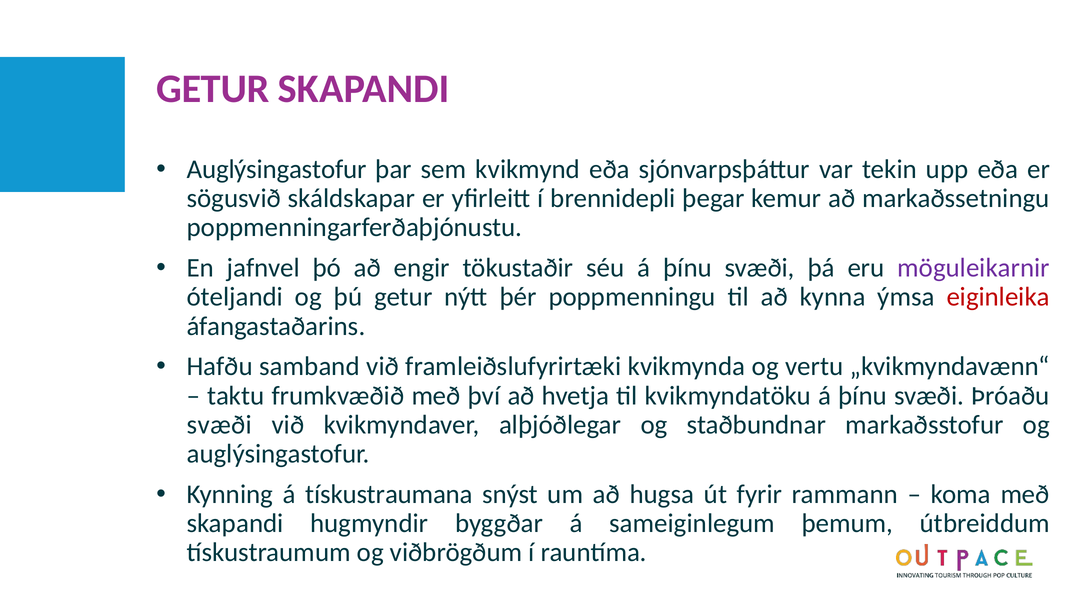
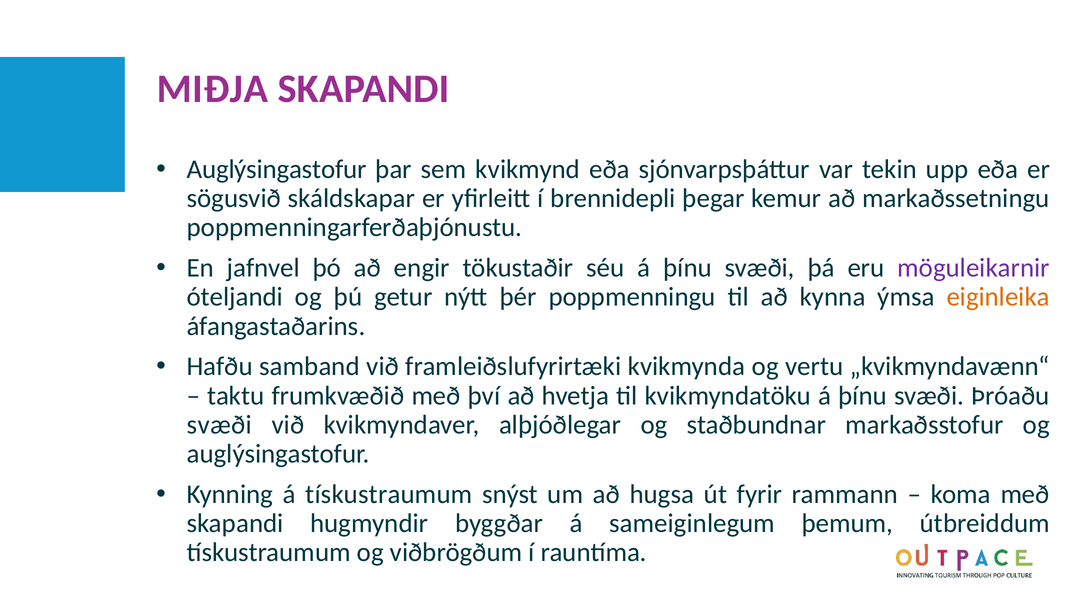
GETUR: GETUR -> MIÐJA (212, 89)
eiginleika colour: red -> orange (998, 297)
á tískustraumana: tískustraumana -> tískustraumum (389, 494)
